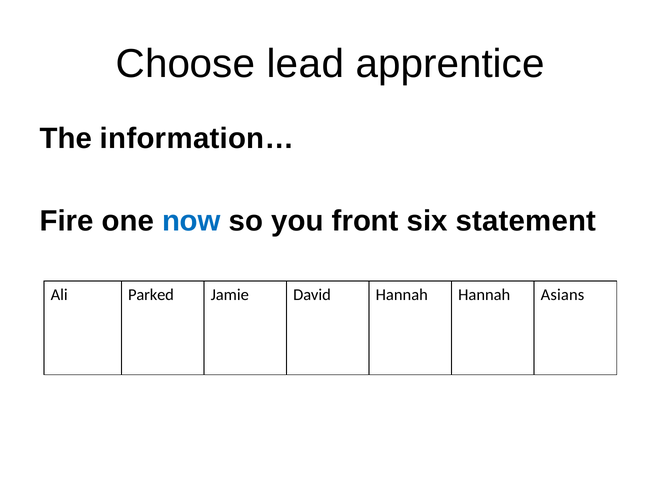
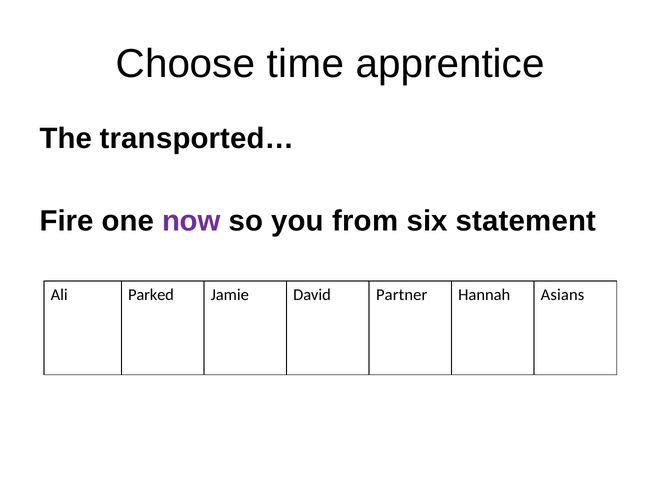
lead: lead -> time (305, 64)
information…: information… -> transported… (197, 139)
now colour: blue -> purple (191, 221)
front: front -> from (365, 221)
David Hannah: Hannah -> Partner (402, 295)
